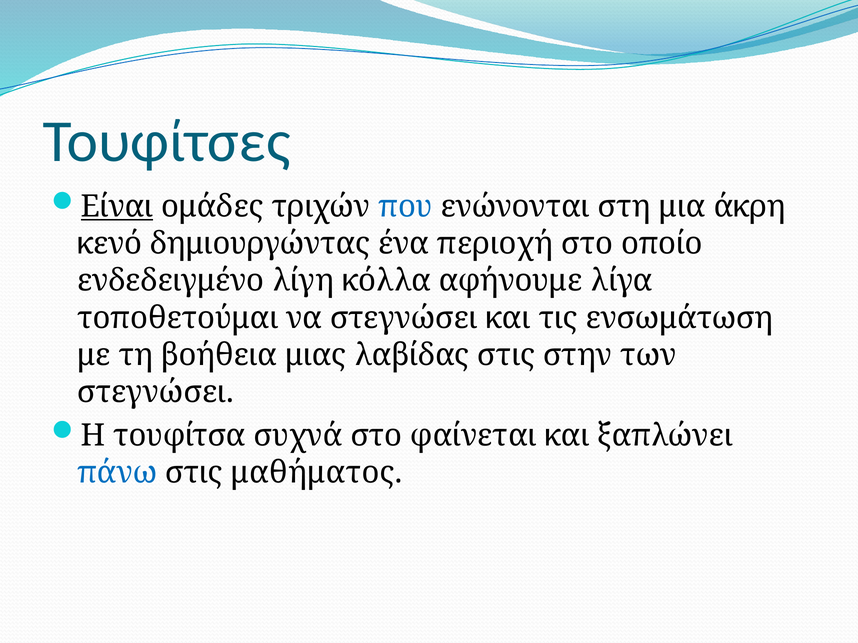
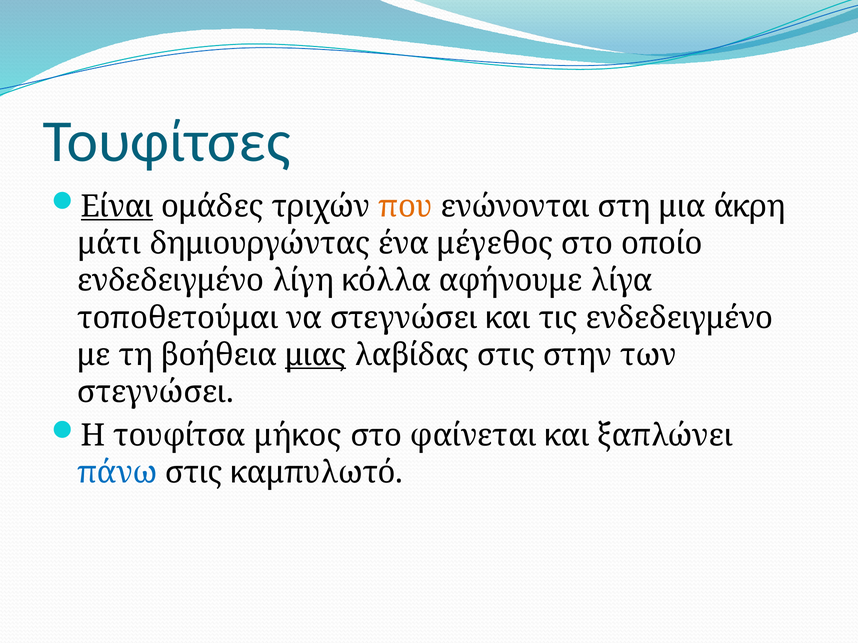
που colour: blue -> orange (405, 207)
κενό: κενό -> μάτι (109, 244)
περιοχή: περιοχή -> μέγεθος (495, 244)
τις ενσωμάτωση: ενσωμάτωση -> ενδεδειγμένο (680, 318)
μιας underline: none -> present (316, 355)
συχνά: συχνά -> μήκος (298, 436)
μαθήματος: μαθήματος -> καμπυλωτό (317, 473)
